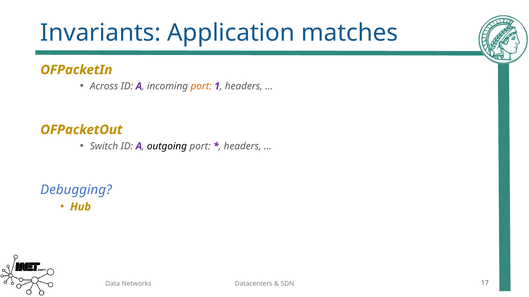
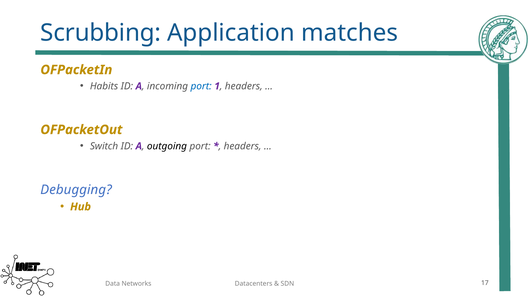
Invariants: Invariants -> Scrubbing (101, 33)
Across: Across -> Habits (104, 86)
port colour: orange -> blue (201, 86)
